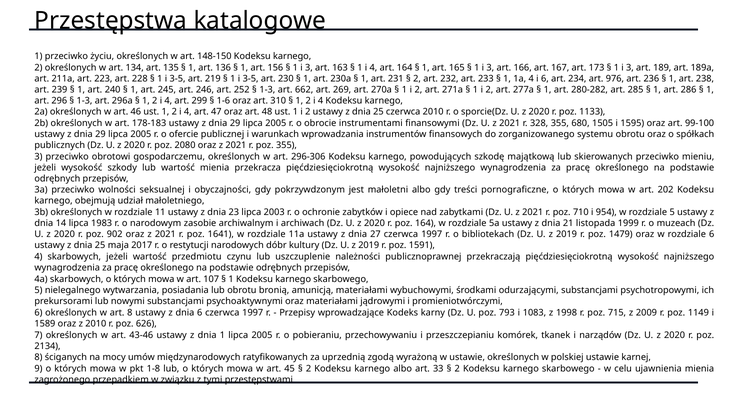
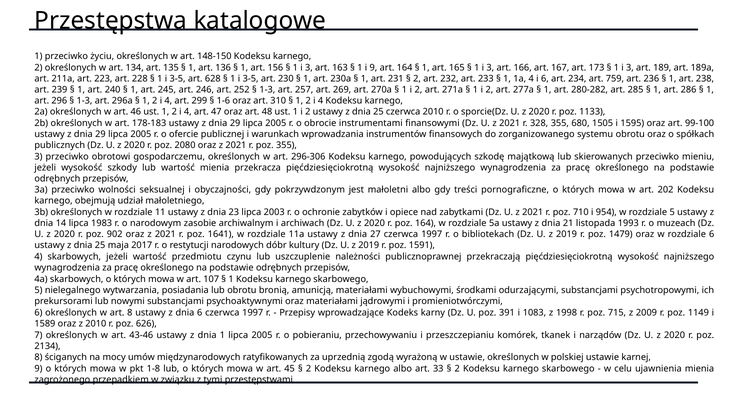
1 i 4: 4 -> 9 (373, 67)
219: 219 -> 628 (213, 78)
976: 976 -> 759 (615, 78)
662: 662 -> 257 (304, 89)
1999: 1999 -> 1993 (628, 223)
793: 793 -> 391 (507, 313)
